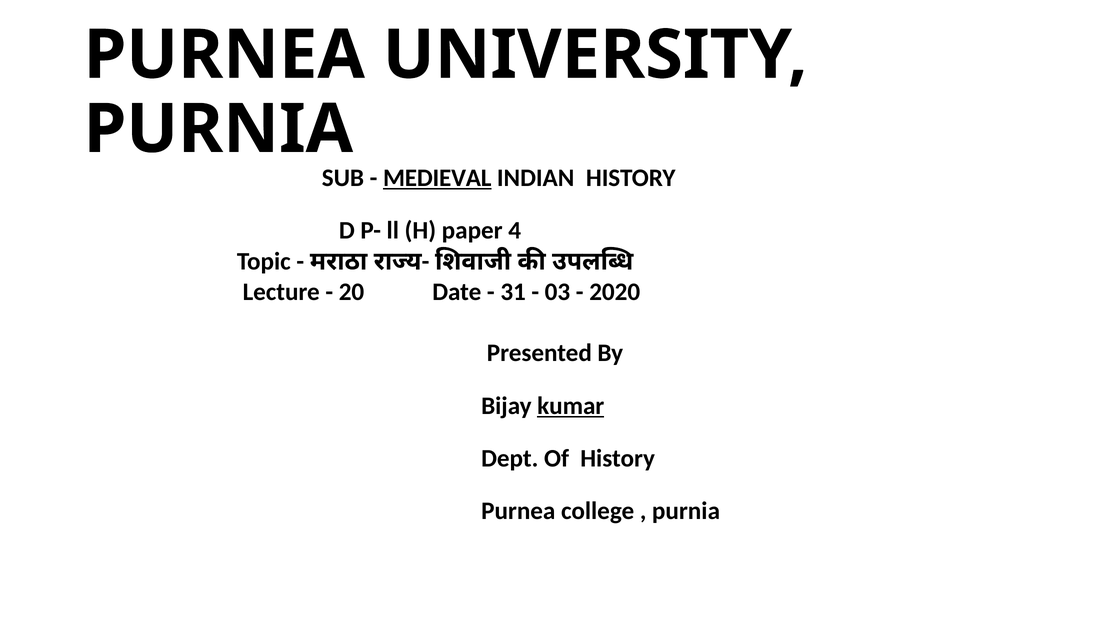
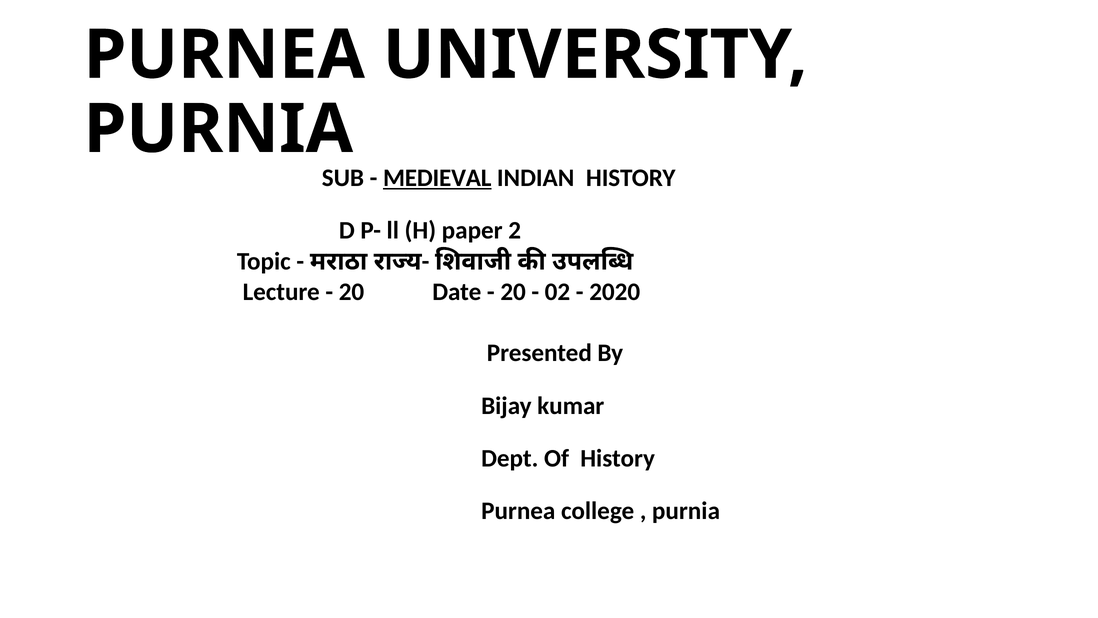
4: 4 -> 2 (515, 230)
31: 31 -> 20 (513, 292)
03: 03 -> 02 (557, 292)
kumar underline: present -> none (571, 406)
